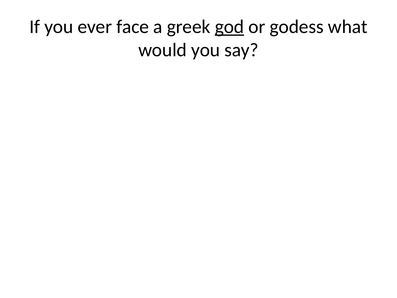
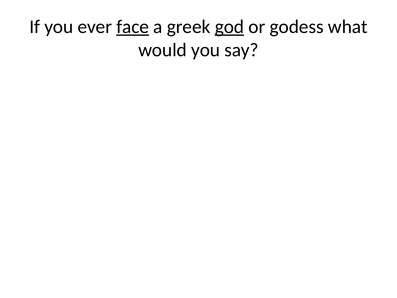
face underline: none -> present (133, 27)
